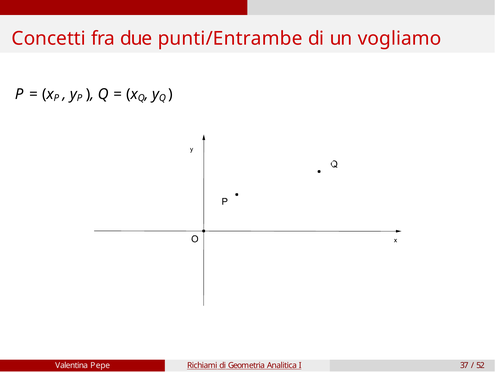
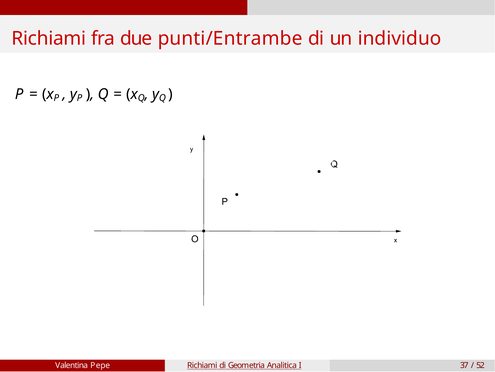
Concetti: Concetti -> Richiami (49, 38)
vogliamo: vogliamo -> individuo (400, 38)
